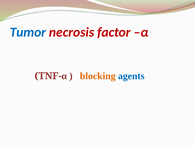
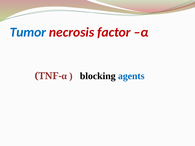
blocking colour: orange -> black (98, 76)
